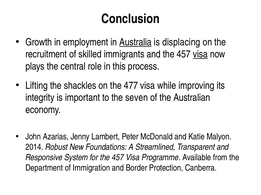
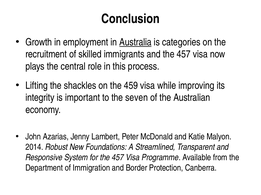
displacing: displacing -> categories (181, 42)
visa underline: present -> none (200, 54)
477: 477 -> 459 (131, 86)
